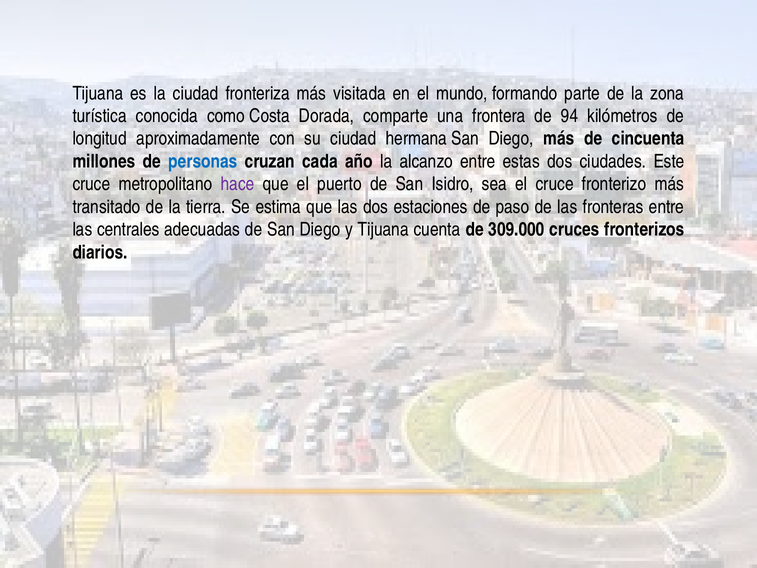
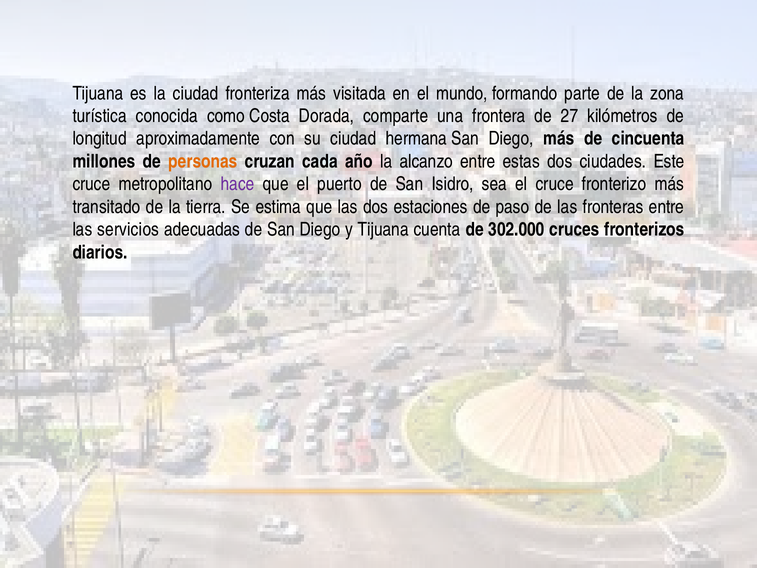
94: 94 -> 27 (570, 116)
personas colour: blue -> orange (203, 161)
centrales: centrales -> servicios (128, 230)
309.000: 309.000 -> 302.000 (517, 230)
